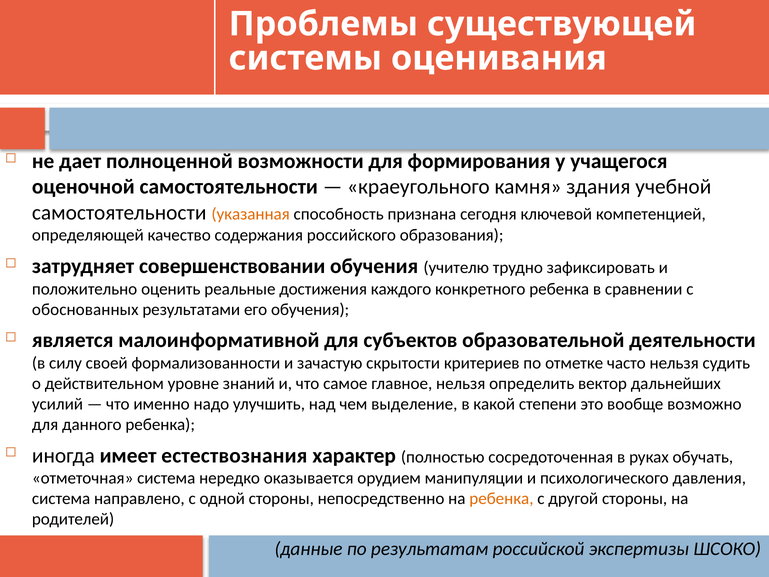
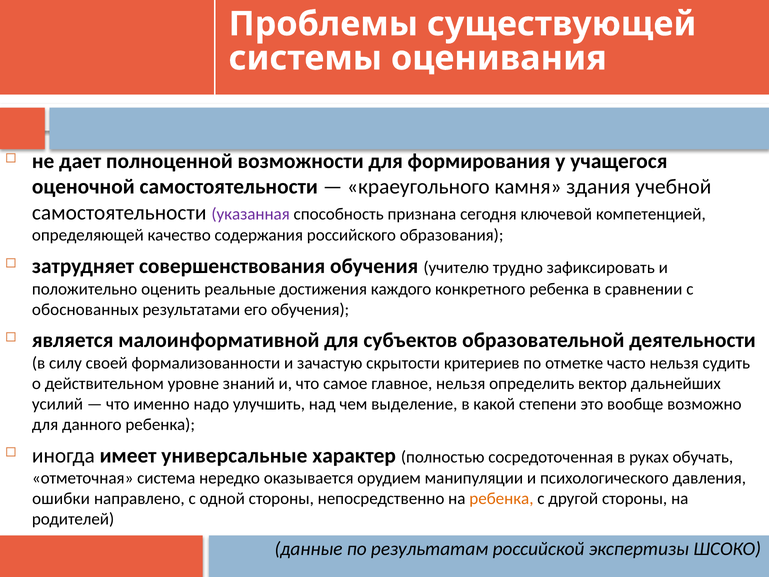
указанная colour: orange -> purple (251, 214)
совершенствовании: совершенствовании -> совершенствования (232, 266)
естествознания: естествознания -> универсальные (234, 455)
система: система -> ошибки (61, 499)
